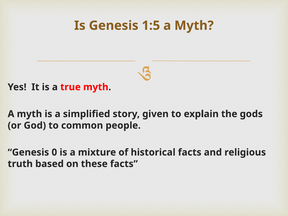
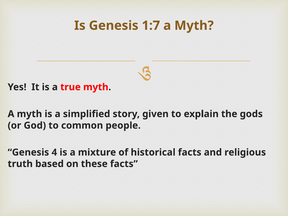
1:5: 1:5 -> 1:7 (151, 26)
0: 0 -> 4 (54, 152)
